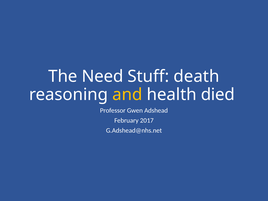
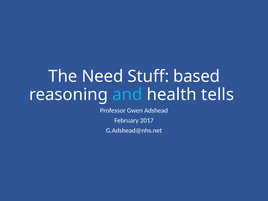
death: death -> based (197, 76)
and colour: yellow -> light blue (127, 94)
died: died -> tells (218, 94)
